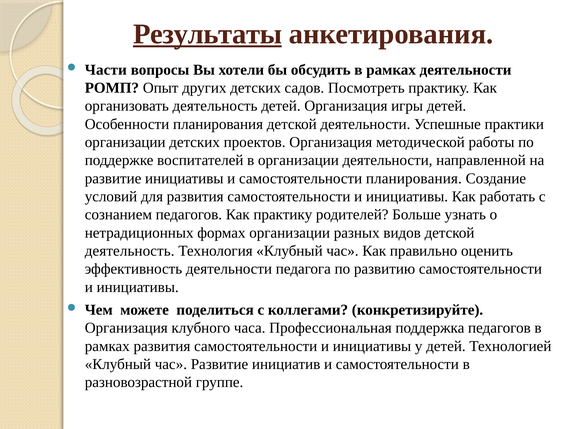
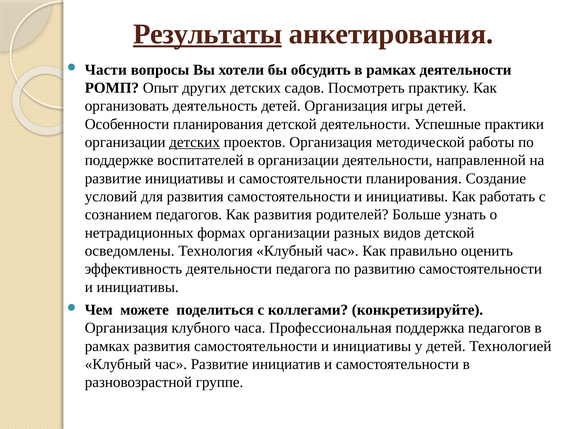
детских underline: none -> present (195, 142)
Как практику: практику -> развития (283, 215)
деятельность: деятельность -> осведомлены (130, 251)
